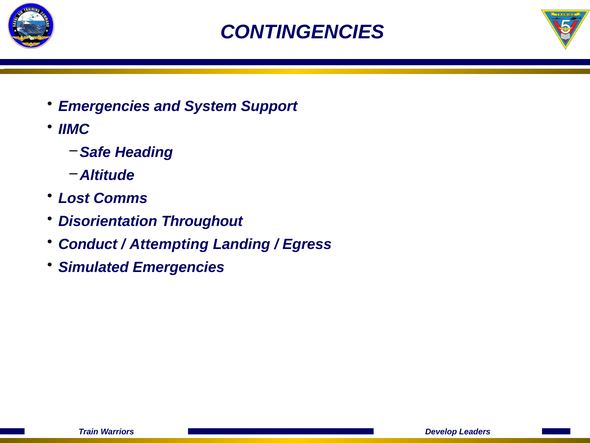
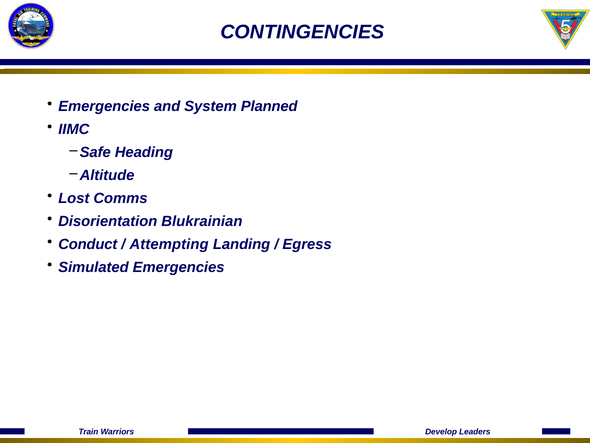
Support: Support -> Planned (269, 106)
Throughout: Throughout -> Blukrainian (202, 221)
